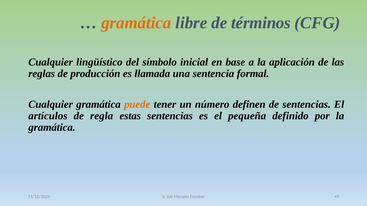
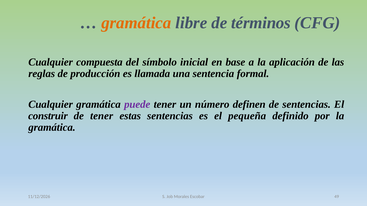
lingüístico: lingüístico -> compuesta (99, 62)
puede colour: orange -> purple (137, 104)
artículos: artículos -> construir (48, 116)
de regla: regla -> tener (102, 116)
